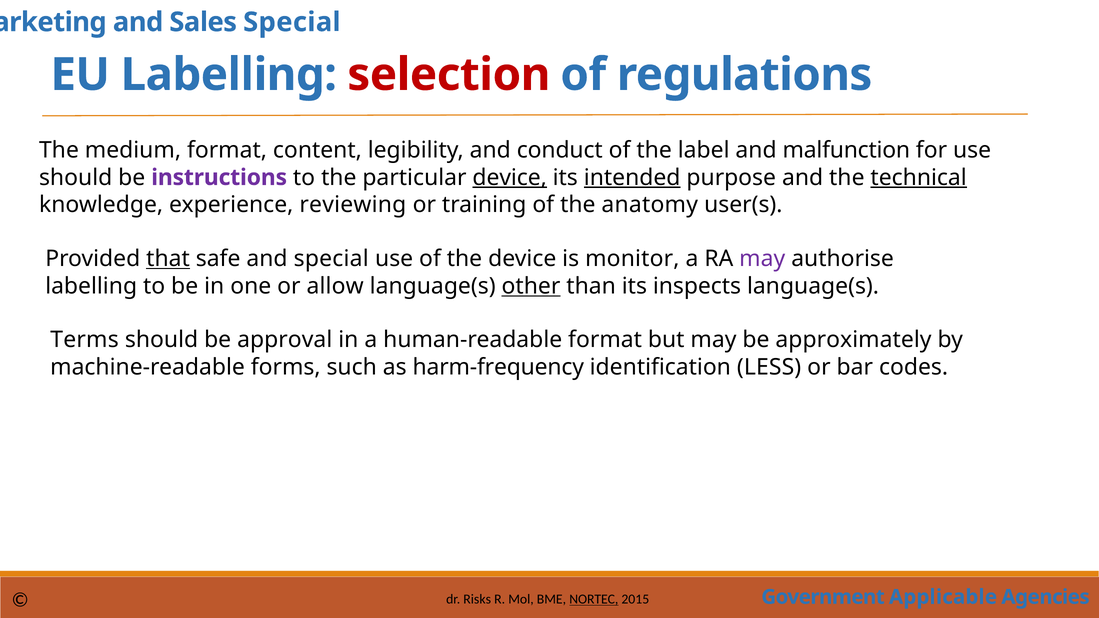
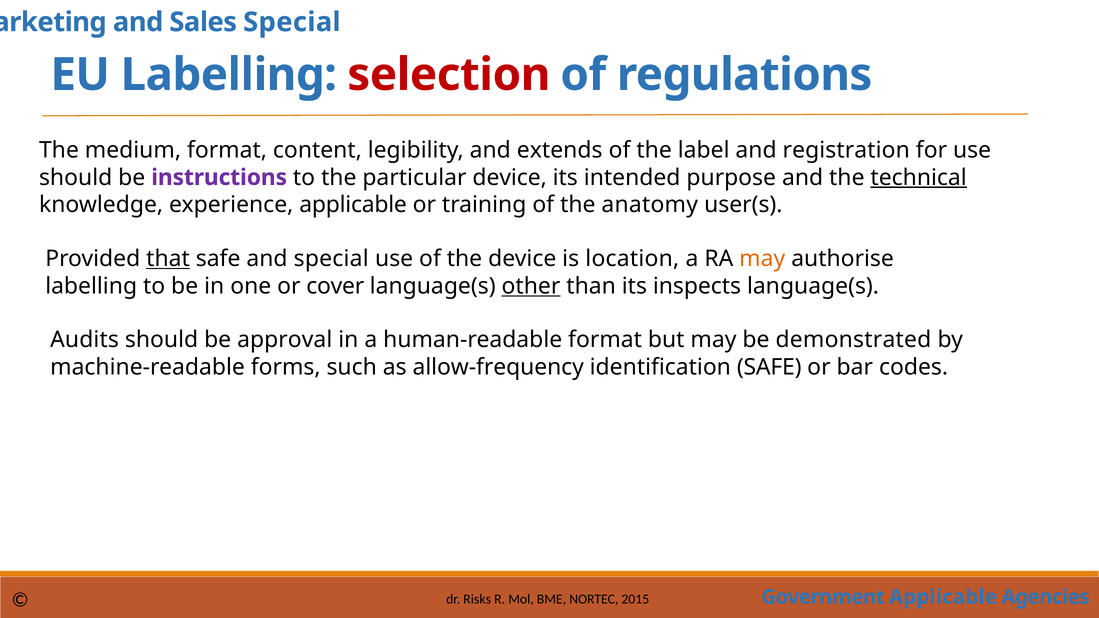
conduct: conduct -> extends (560, 150)
malfunction: malfunction -> registration (846, 150)
device underline: present -> none (510, 178)
intended underline: present -> none (632, 178)
experience reviewing: reviewing -> applicable (353, 205)
monitor: monitor -> location (632, 259)
may colour: purple -> orange (762, 259)
allow: allow -> cover (335, 286)
Terms: Terms -> Audits (85, 340)
approximately: approximately -> demonstrated (853, 340)
harm-frequency: harm-frequency -> allow-frequency (498, 367)
identification LESS: LESS -> SAFE (769, 367)
NORTEC underline: present -> none (594, 600)
